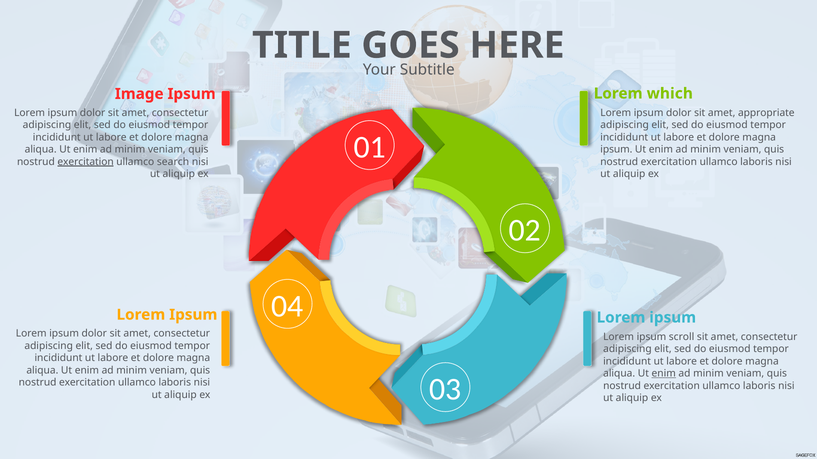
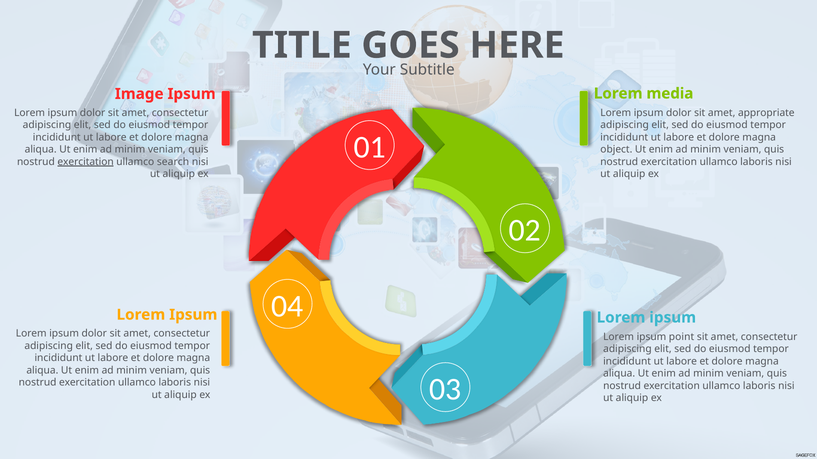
which: which -> media (670, 94)
ipsum: ipsum -> object (616, 150)
scroll: scroll -> point (682, 337)
enim underline: present -> none (664, 374)
